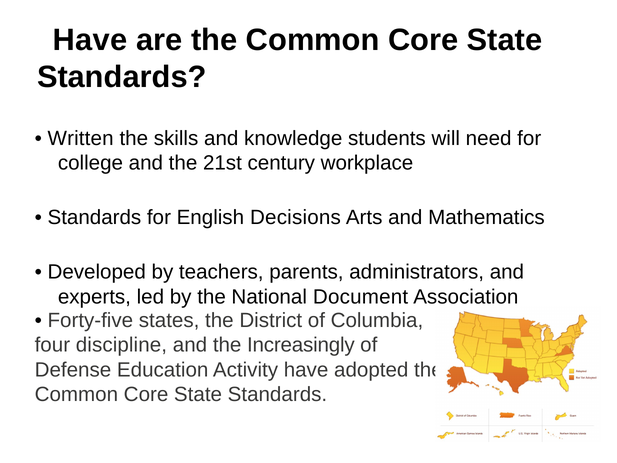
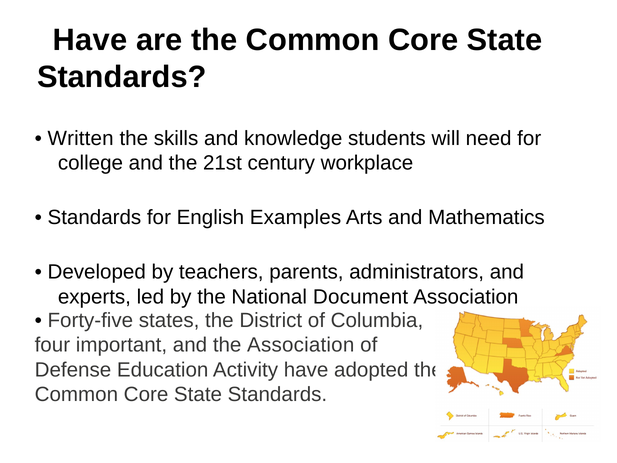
Decisions: Decisions -> Examples (295, 218)
discipline: discipline -> important (121, 345)
the Increasingly: Increasingly -> Association (301, 345)
